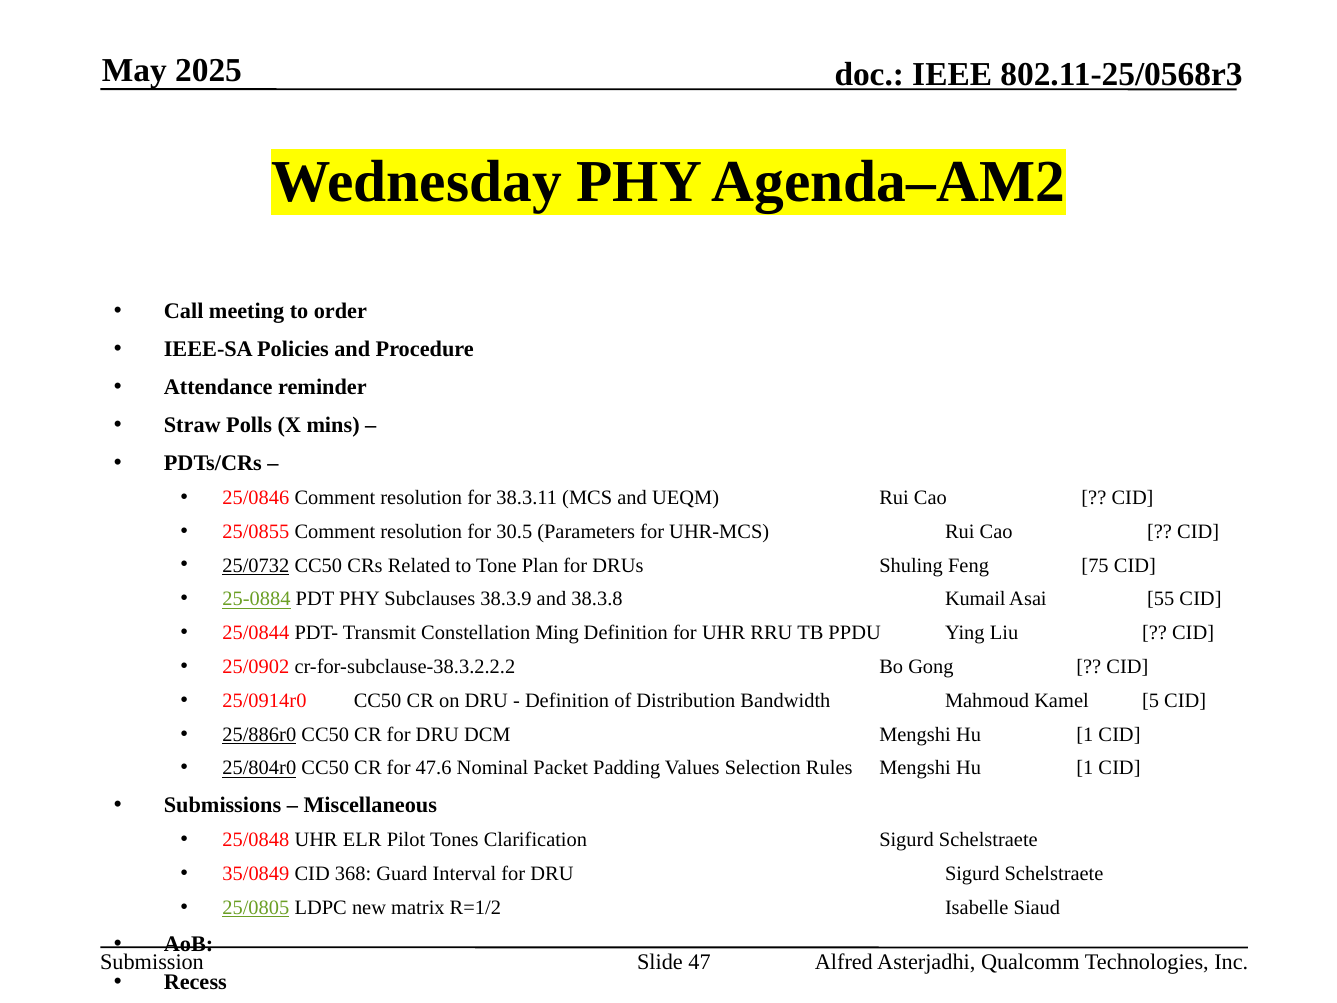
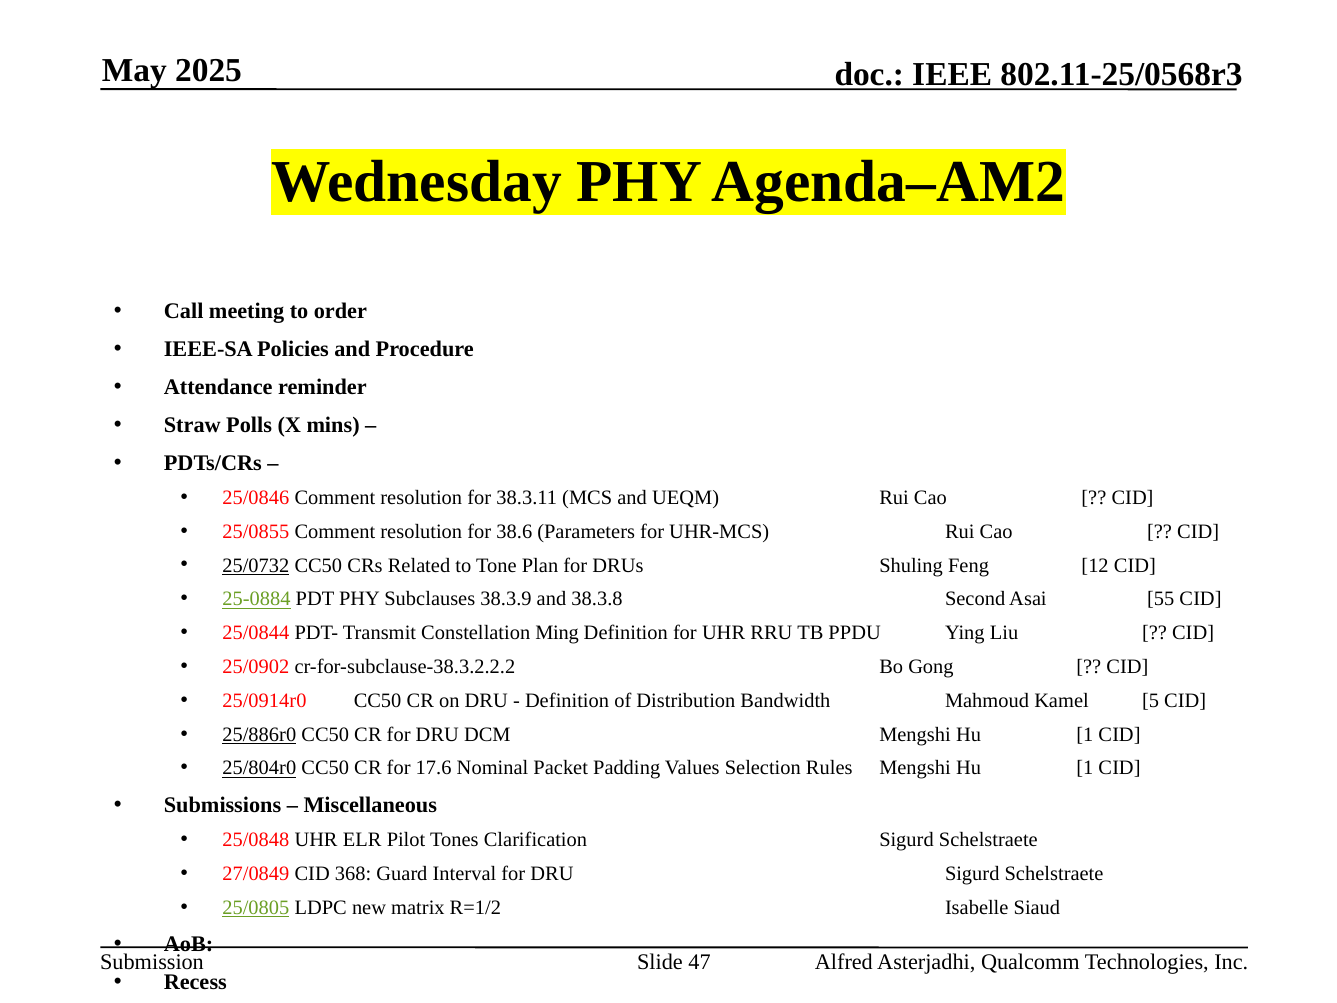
30.5: 30.5 -> 38.6 (514, 531)
75: 75 -> 12 (1095, 565)
Kumail: Kumail -> Second (975, 599)
47.6: 47.6 -> 17.6 (434, 768)
35/0849: 35/0849 -> 27/0849 (256, 874)
